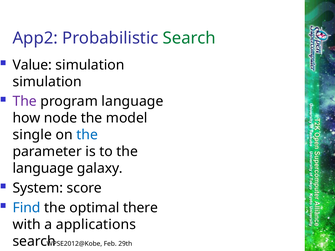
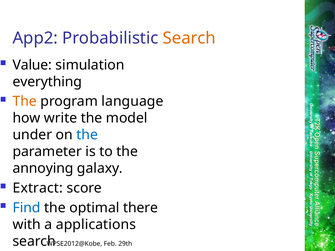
Search colour: green -> orange (189, 38)
simulation: simulation -> everything (47, 82)
The colour: purple -> orange (25, 101)
node: node -> write (61, 118)
single: single -> under (32, 135)
language: language -> annoying (43, 168)
System: System -> Extract (38, 188)
